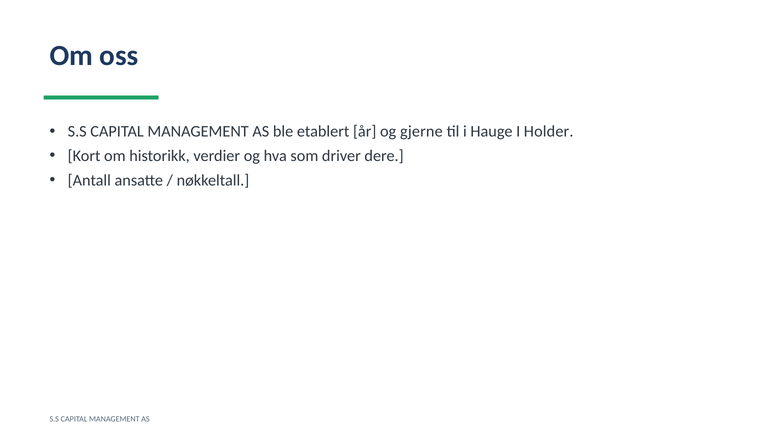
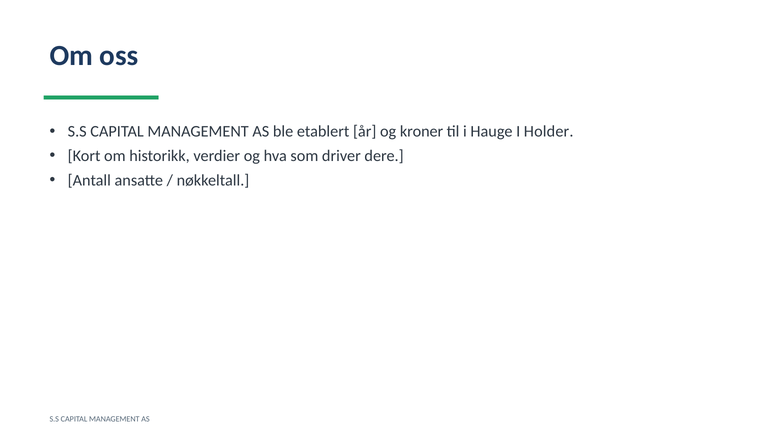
gjerne: gjerne -> kroner (422, 132)
